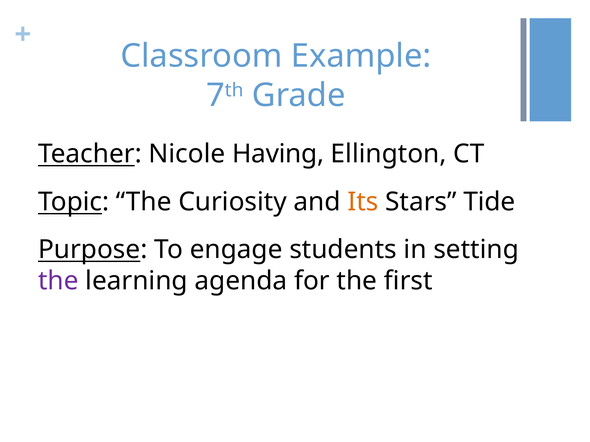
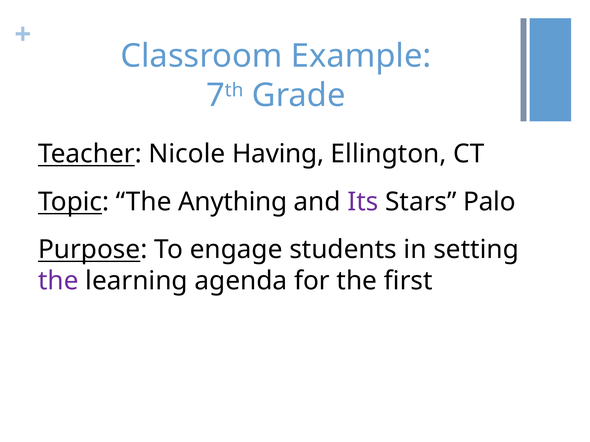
Curiosity: Curiosity -> Anything (233, 202)
Its colour: orange -> purple (363, 202)
Tide: Tide -> Palo (489, 202)
